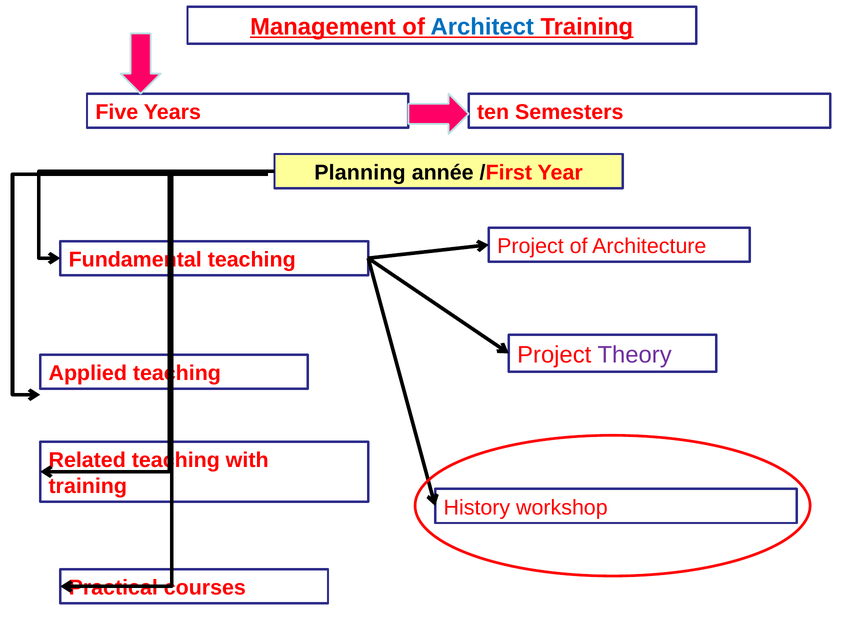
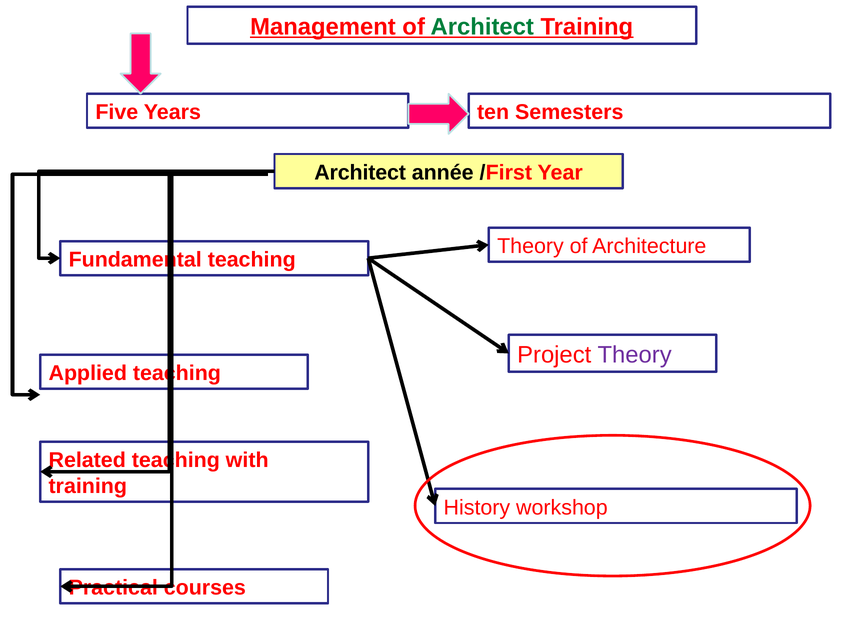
Architect colour: blue -> green (482, 27)
Planning: Planning -> Architect (360, 173)
Project: Project -> Theory (530, 246)
